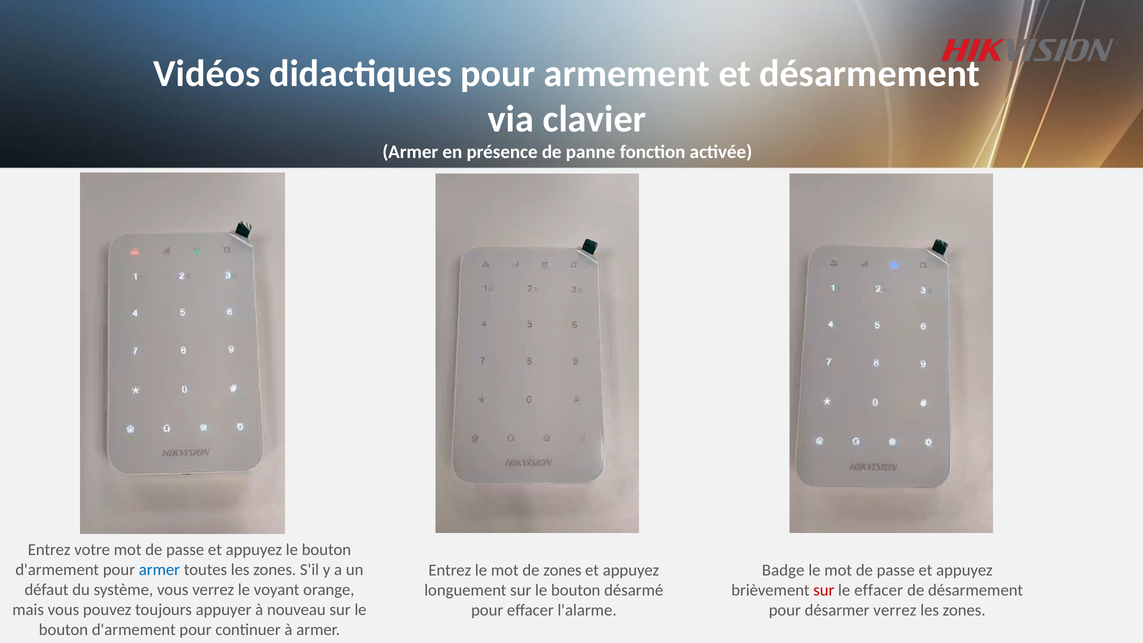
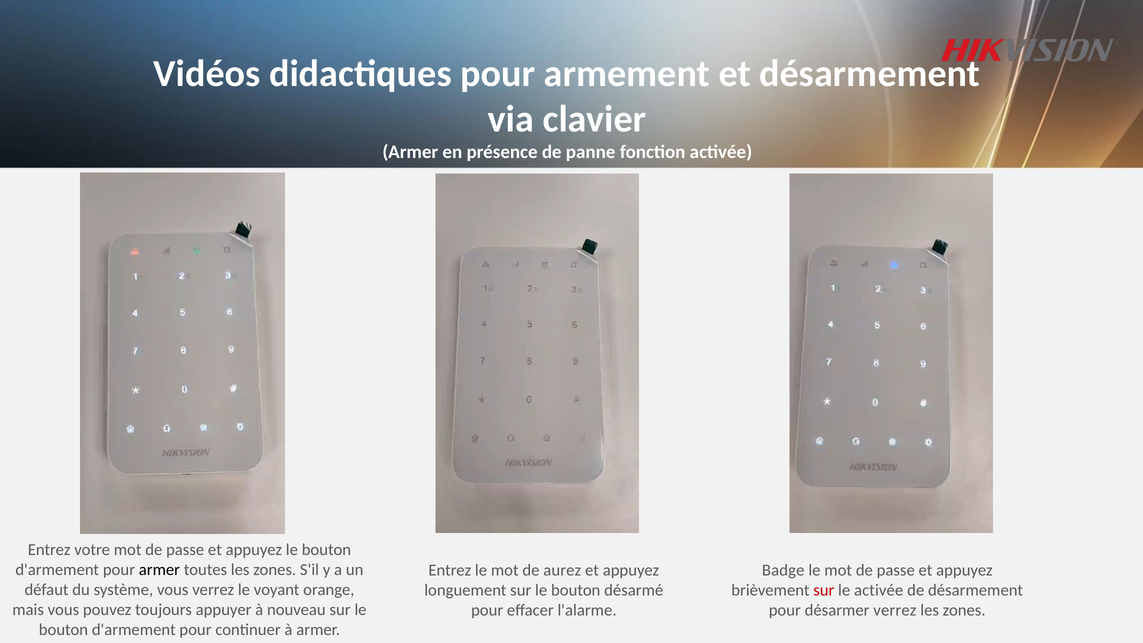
armer colour: blue -> black (159, 570)
de zones: zones -> aurez (562, 570)
le effacer: effacer -> activée (879, 590)
